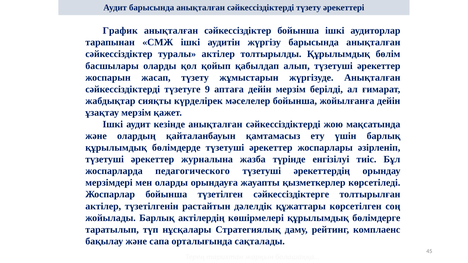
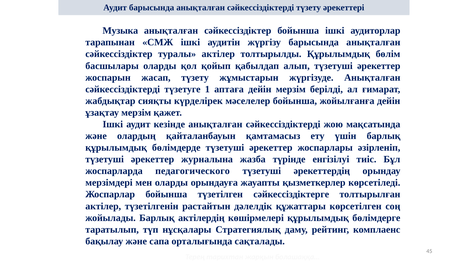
График: График -> Музыка (120, 31)
9: 9 -> 1 (207, 89)
